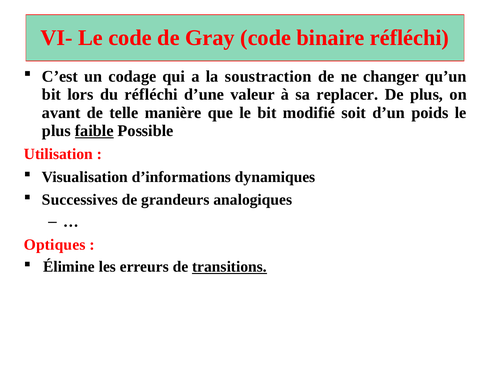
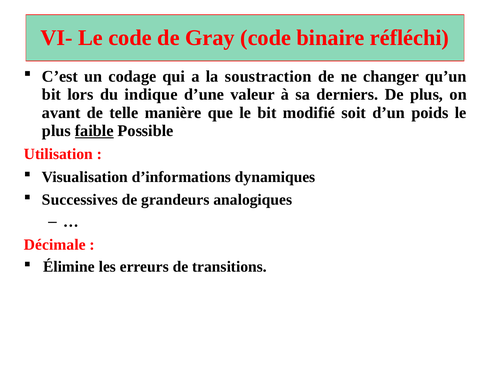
du réfléchi: réfléchi -> indique (151, 94)
replacer: replacer -> derniers (347, 94)
Optiques: Optiques -> Décimale (55, 244)
transitions underline: present -> none (229, 266)
